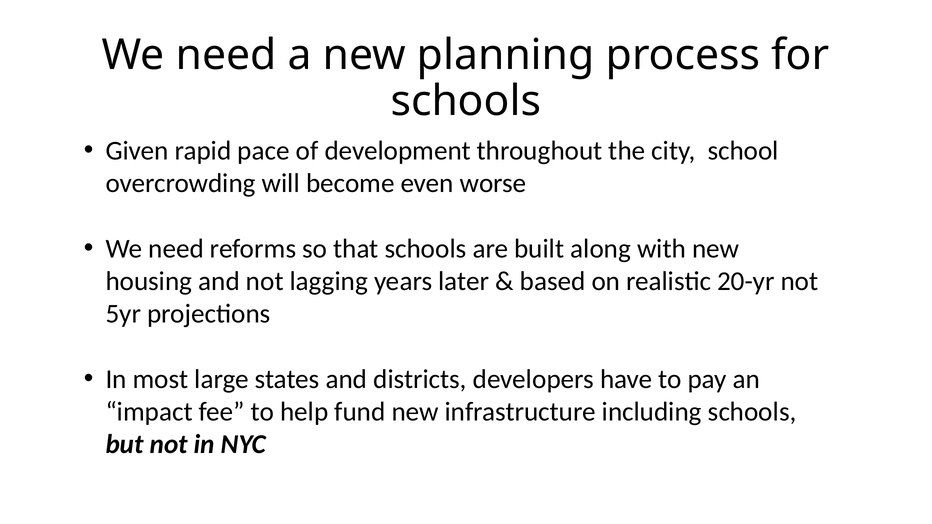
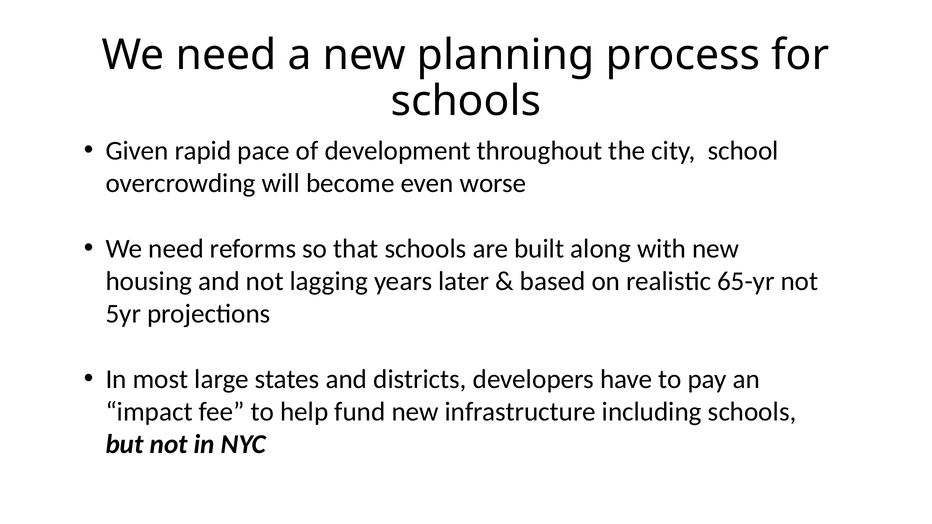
20-yr: 20-yr -> 65-yr (746, 281)
